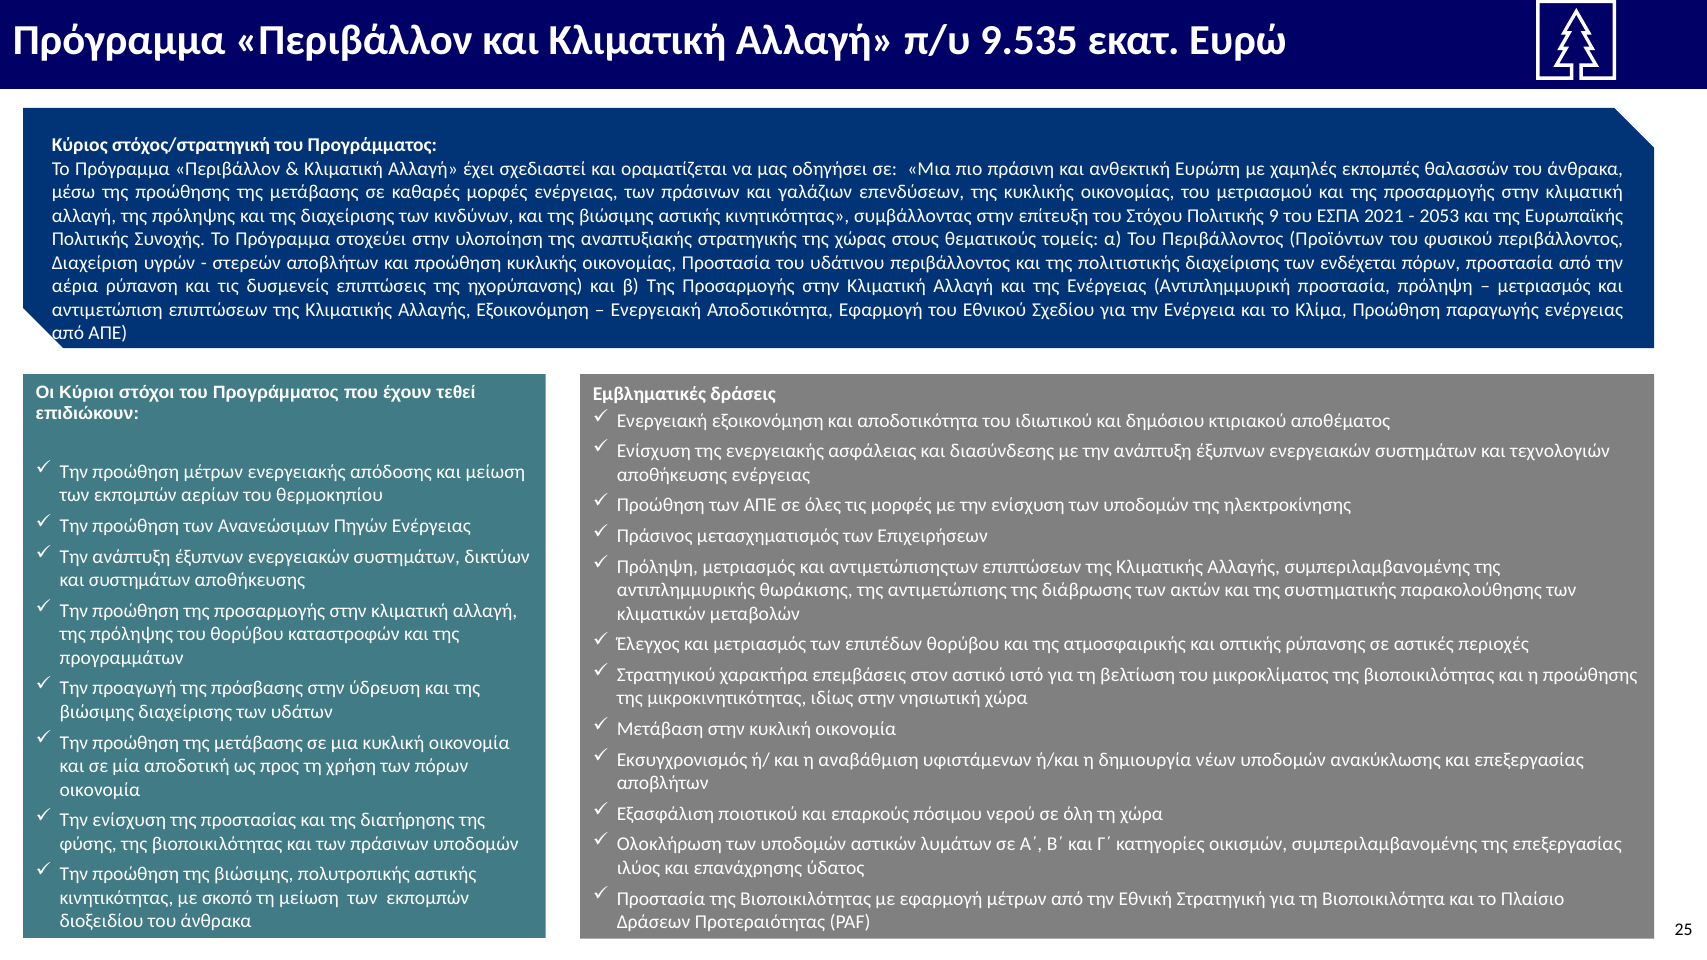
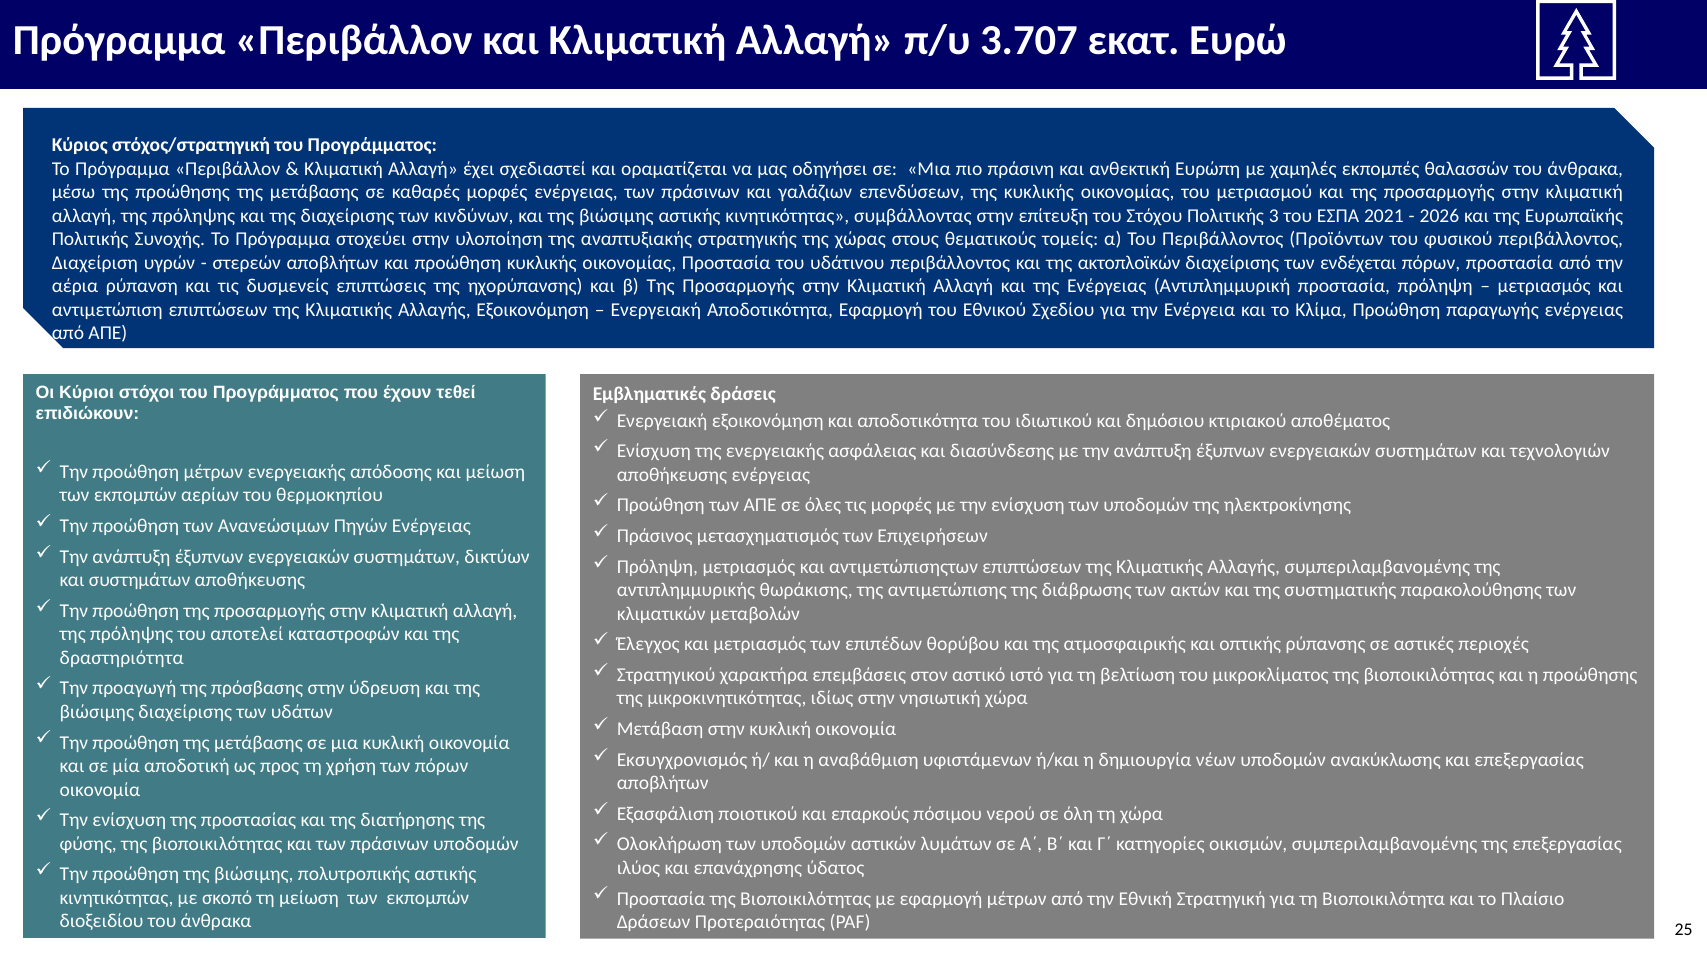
9.535: 9.535 -> 3.707 (1029, 40)
9: 9 -> 3 (1274, 216)
2053: 2053 -> 2026 (1439, 216)
πολιτιστικής: πολιτιστικής -> ακτοπλοϊκών (1129, 263)
του θορύβου: θορύβου -> αποτελεί (247, 634)
προγραμμάτων: προγραμμάτων -> δραστηριότητα (122, 658)
